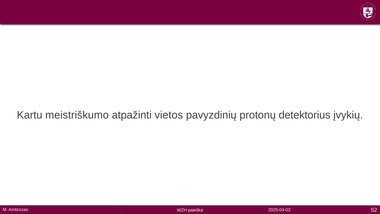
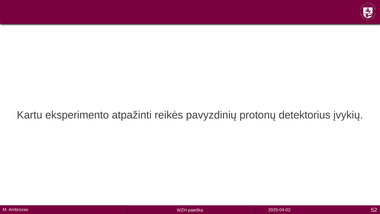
meistriškumo: meistriškumo -> eksperimento (77, 115)
vietos: vietos -> reikės (169, 115)
